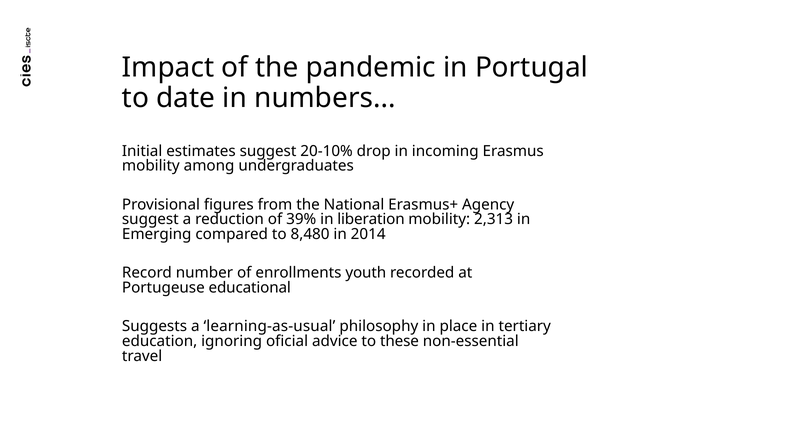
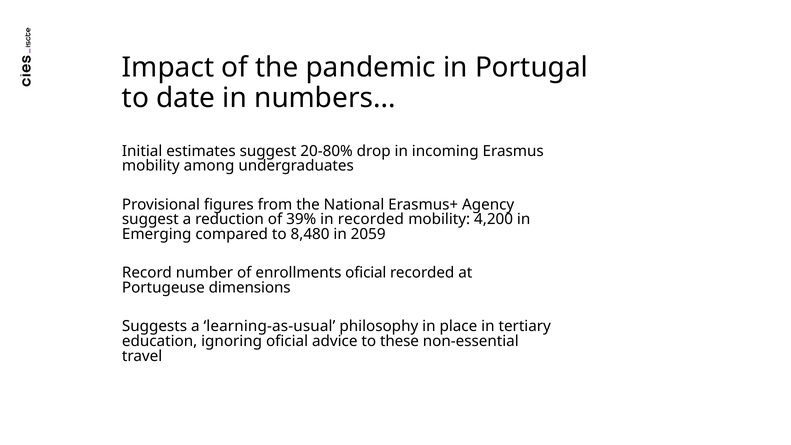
20-10%: 20-10% -> 20-80% (327, 151)
in liberation: liberation -> recorded (371, 219)
2,313: 2,313 -> 4,200 (494, 219)
2014: 2014 -> 2059 (368, 234)
enrollments youth: youth -> oficial (366, 273)
educational: educational -> dimensions (250, 288)
